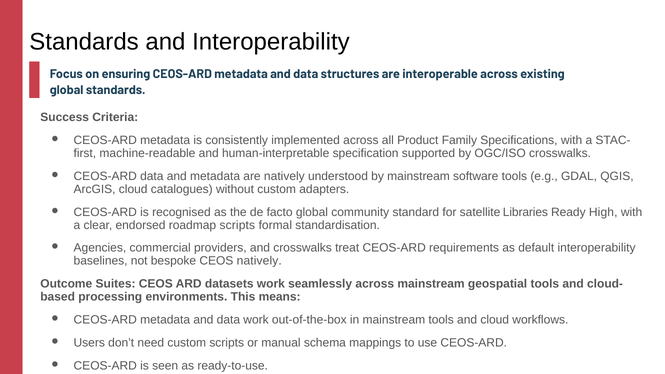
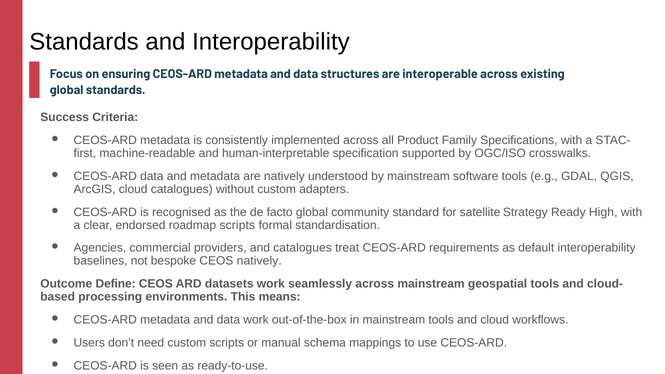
Libraries: Libraries -> Strategy (525, 212)
and crosswalks: crosswalks -> catalogues (303, 248)
Suites: Suites -> Define (116, 284)
